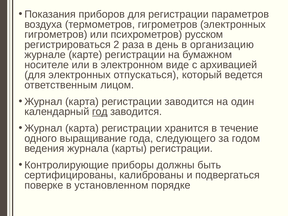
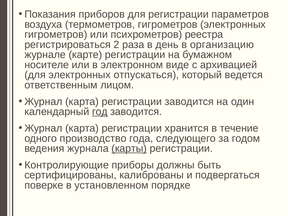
русском: русском -> реестра (204, 35)
выращивание: выращивание -> производство (93, 138)
карты underline: none -> present (129, 148)
